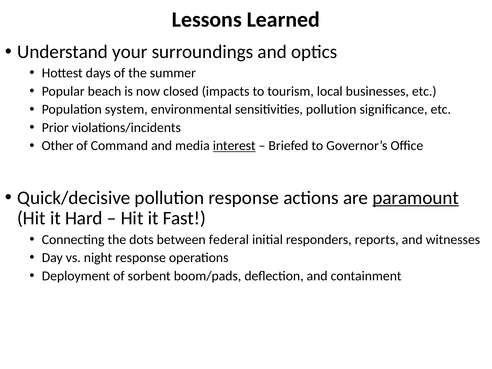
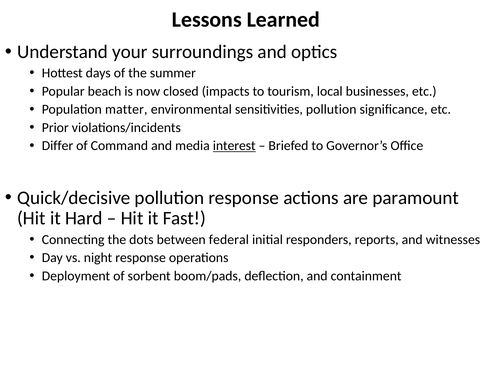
system: system -> matter (126, 109)
Other: Other -> Differ (58, 146)
paramount underline: present -> none (416, 198)
